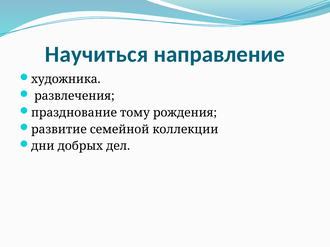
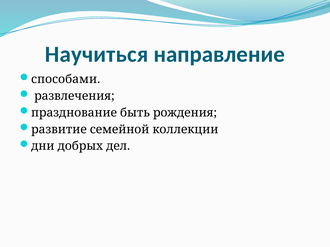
художника: художника -> способами (66, 79)
тому: тому -> быть (135, 113)
